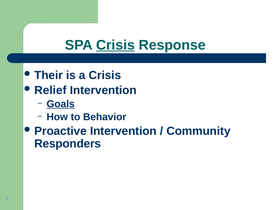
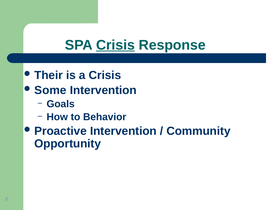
Relief: Relief -> Some (50, 90)
Goals underline: present -> none (61, 104)
Responders: Responders -> Opportunity (68, 144)
